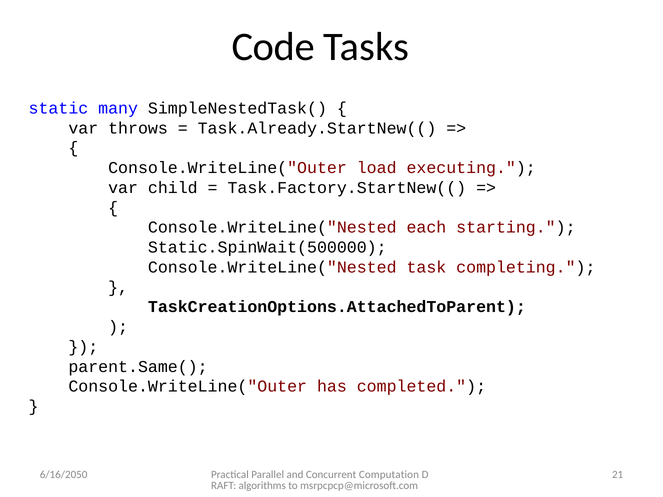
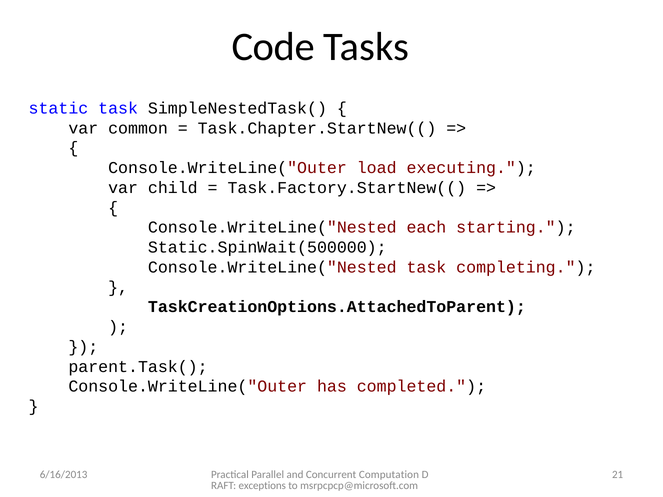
static many: many -> task (118, 108)
throws: throws -> common (138, 128)
Task.Already.StartNew((: Task.Already.StartNew(( -> Task.Chapter.StartNew(( (317, 128)
parent.Same(: parent.Same( -> parent.Task( (138, 367)
6/16/2050: 6/16/2050 -> 6/16/2013 (64, 475)
algorithms: algorithms -> exceptions (262, 486)
